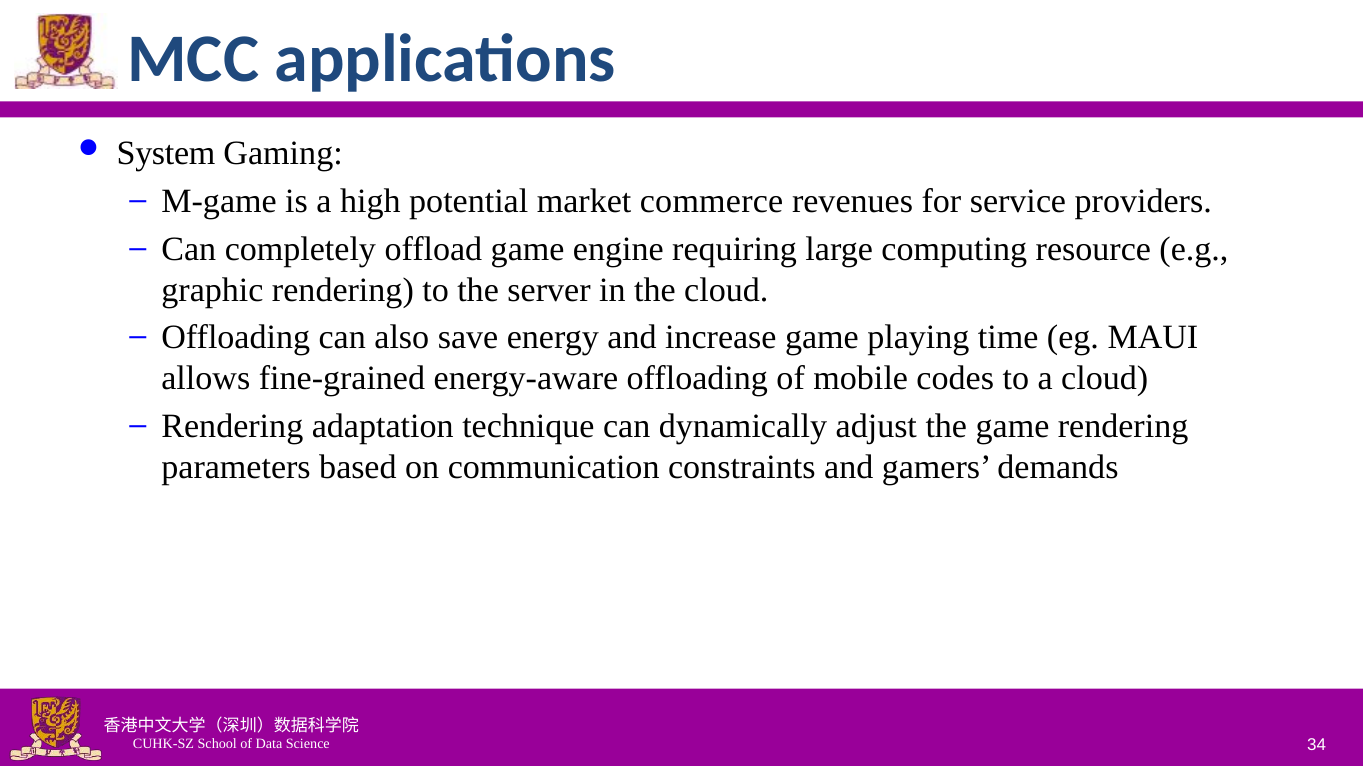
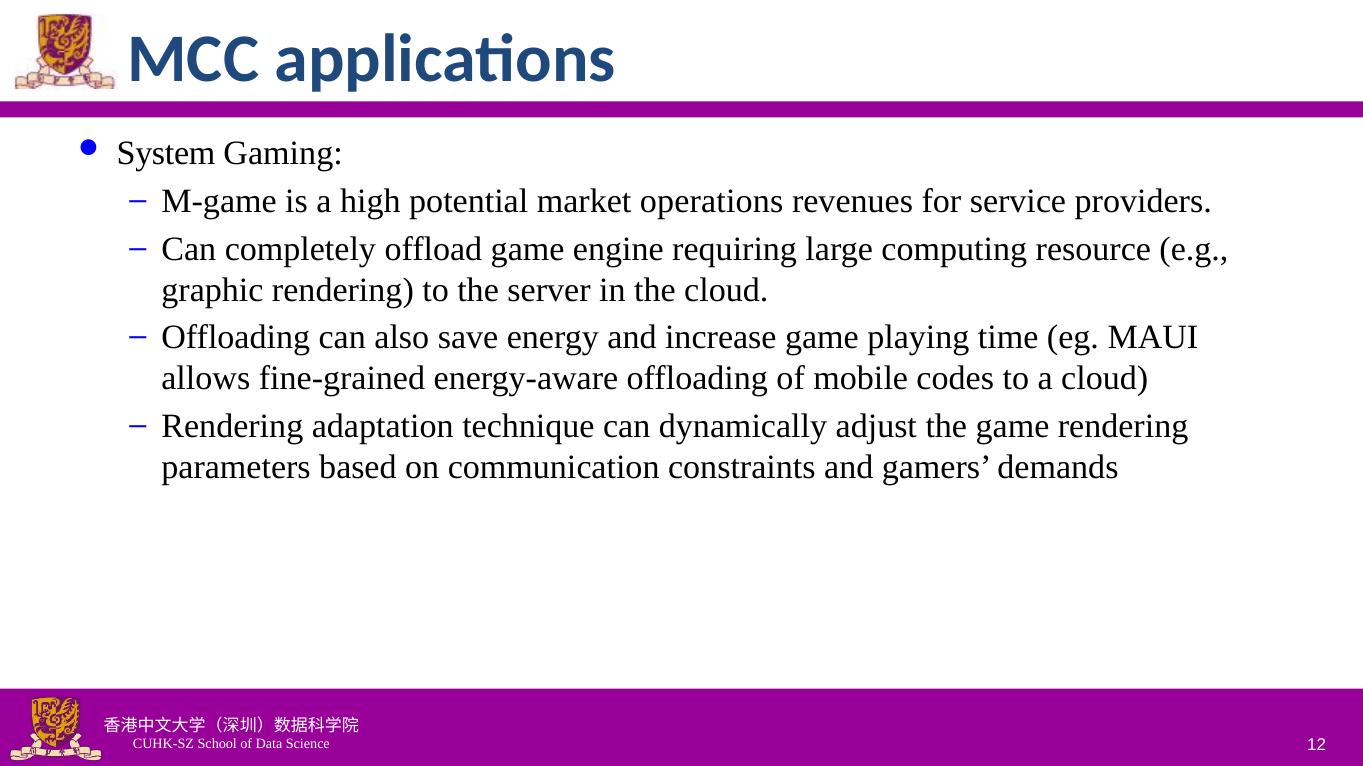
commerce: commerce -> operations (712, 201)
34: 34 -> 12 (1317, 746)
